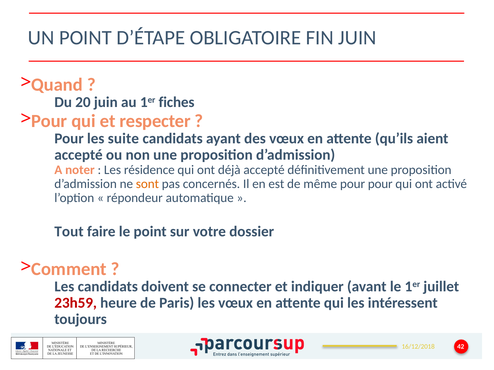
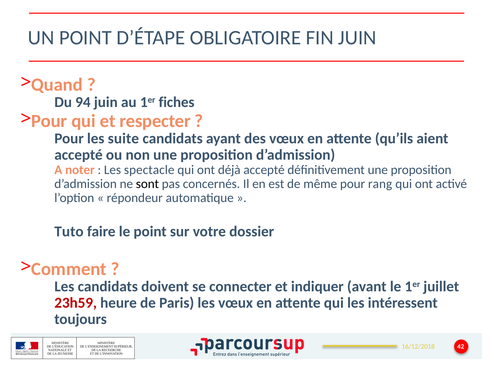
20: 20 -> 94 (83, 102)
résidence: résidence -> spectacle (149, 170)
sont colour: orange -> black (147, 184)
pour pour: pour -> rang (380, 184)
Tout: Tout -> Tuto (69, 232)
